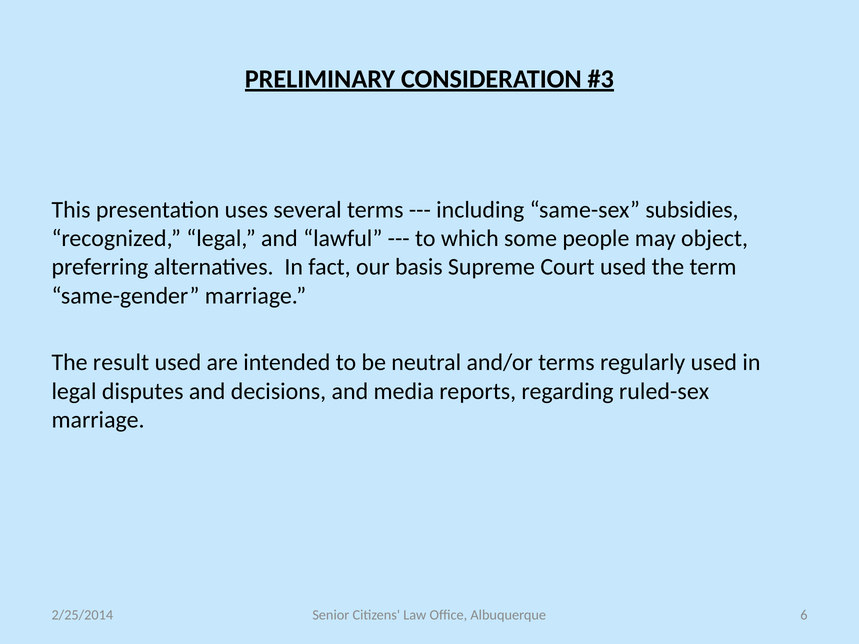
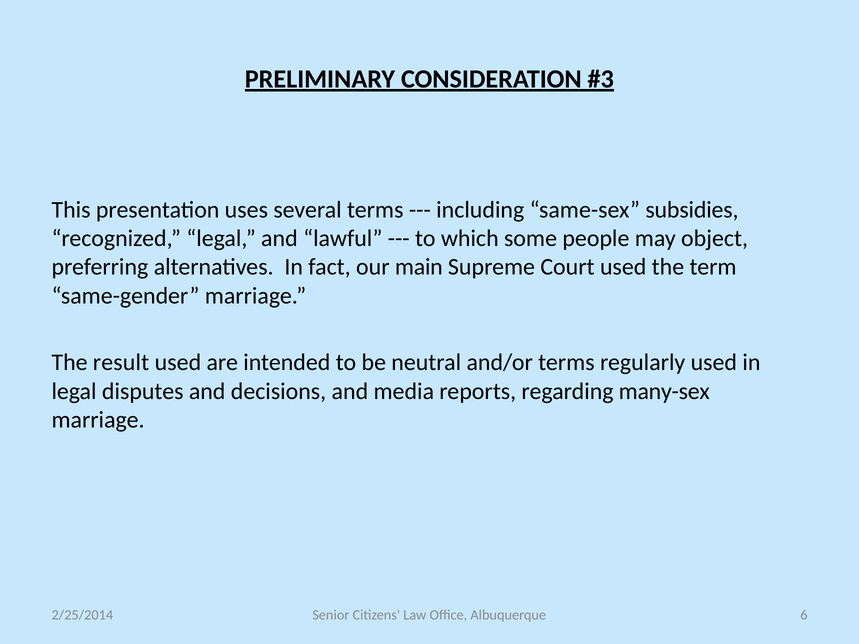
basis: basis -> main (419, 267)
ruled-sex: ruled-sex -> many-sex (664, 391)
